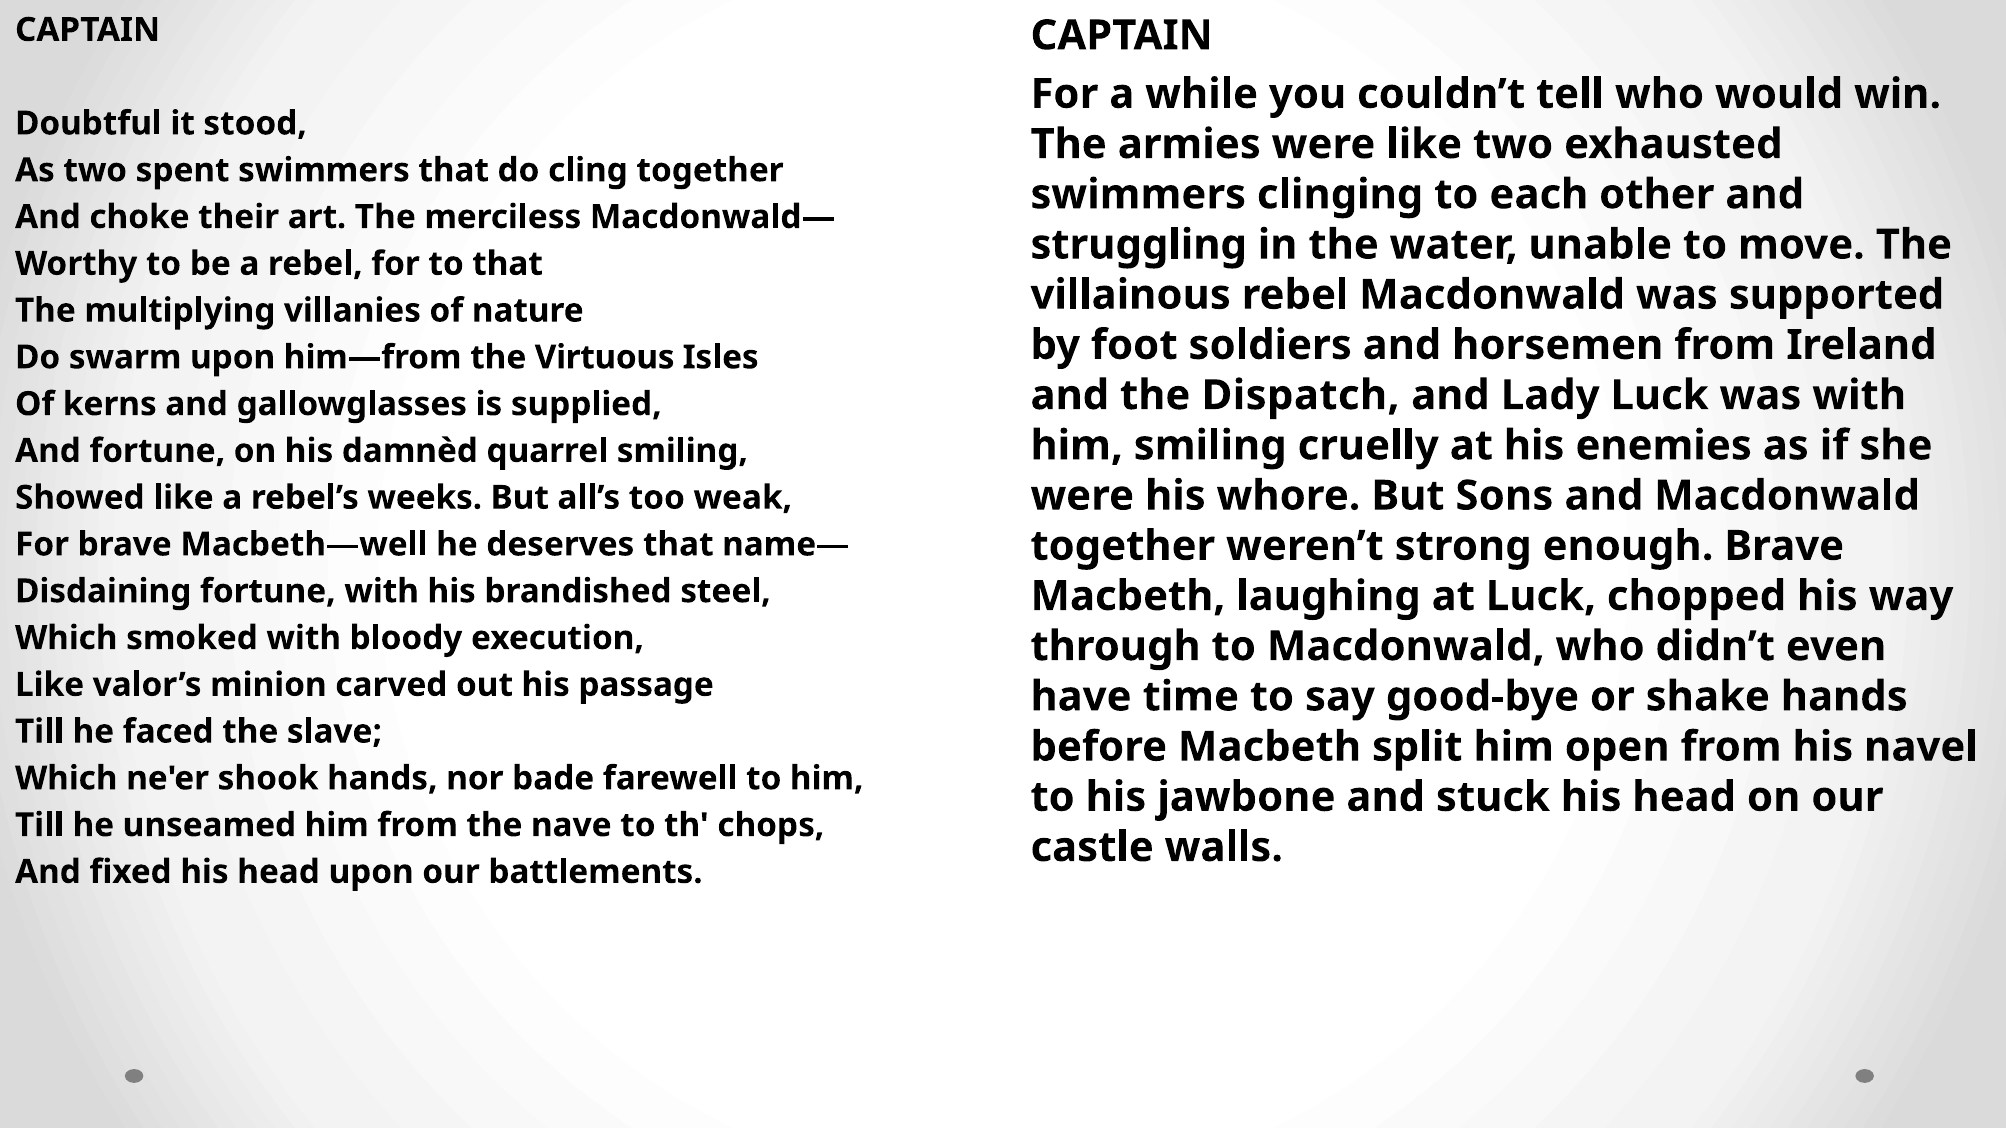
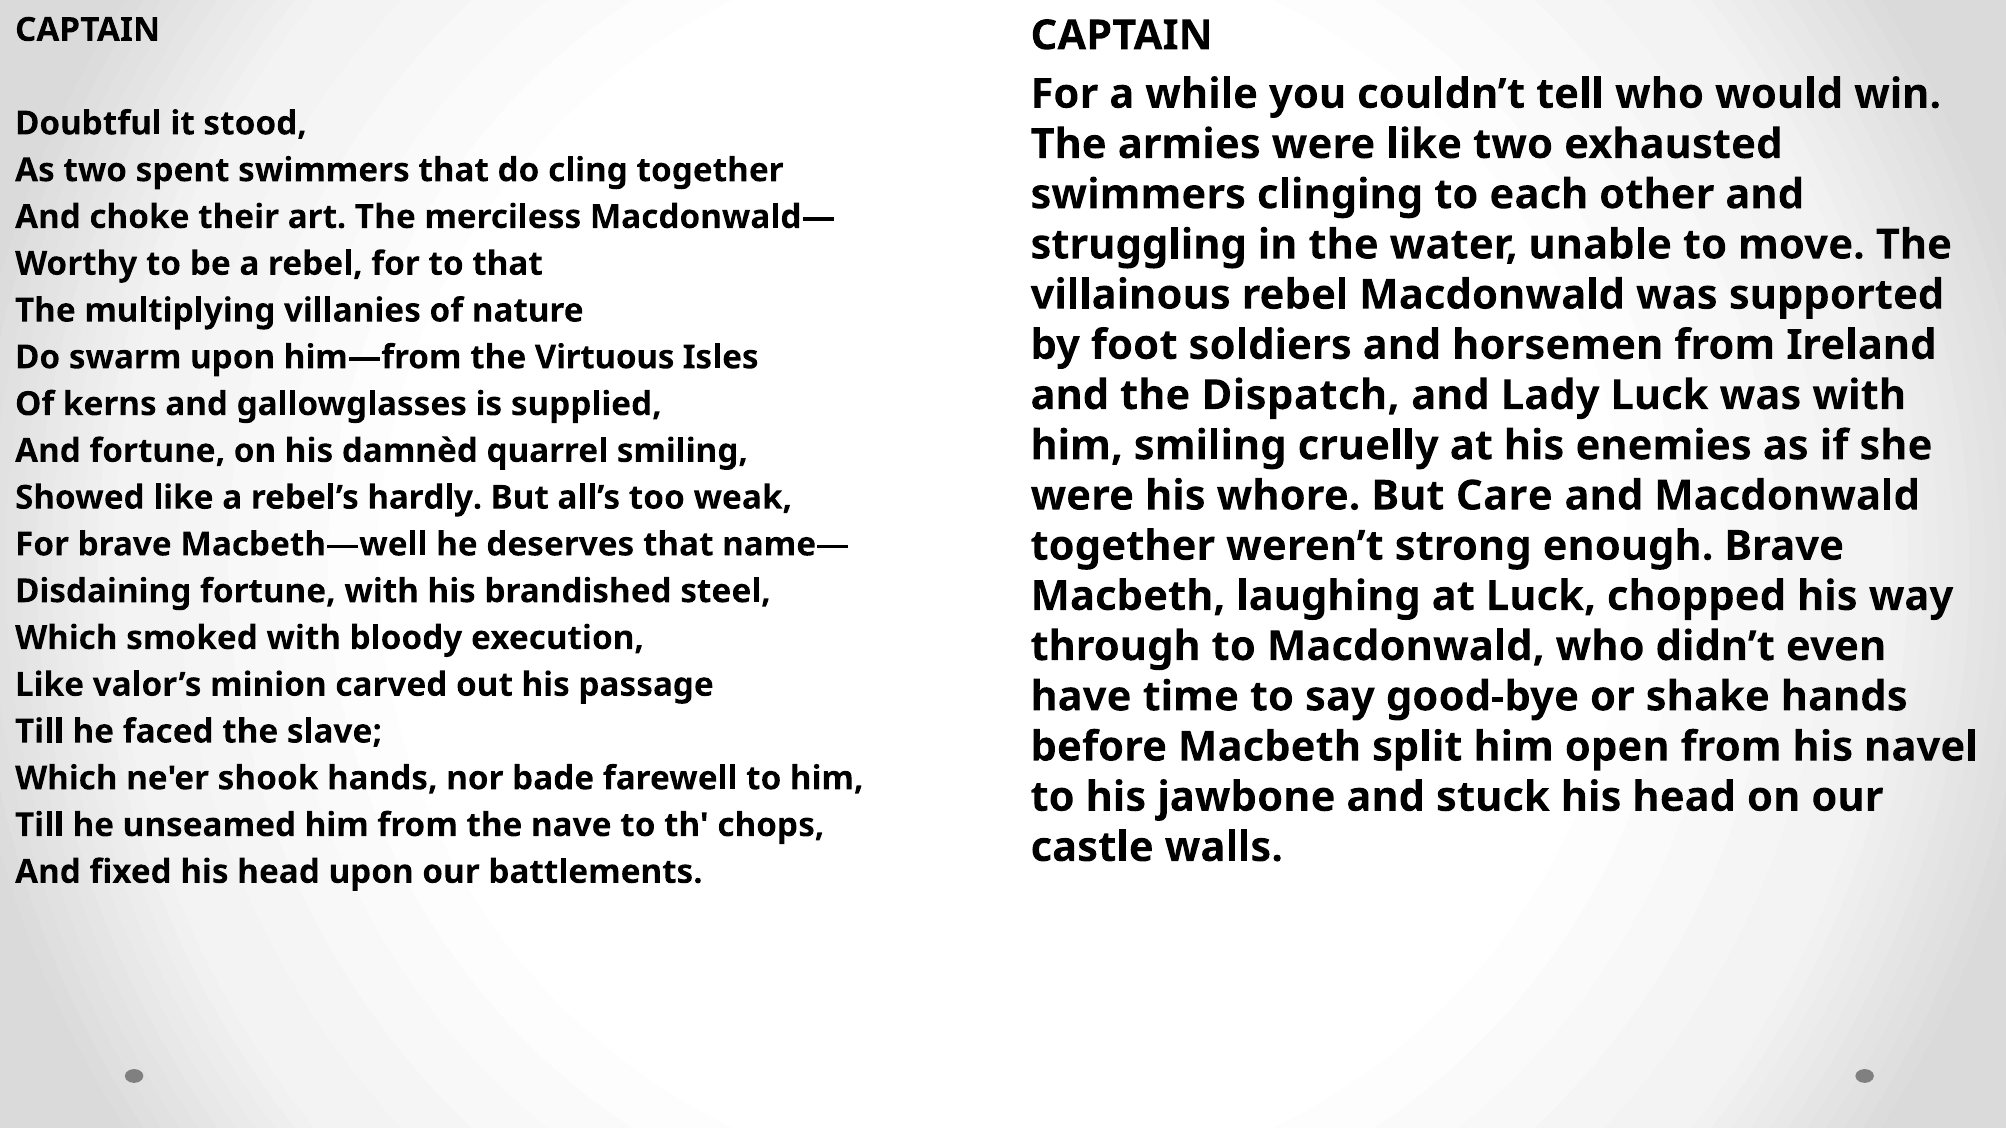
Sons: Sons -> Care (1504, 496)
weeks: weeks -> hardly (425, 498)
